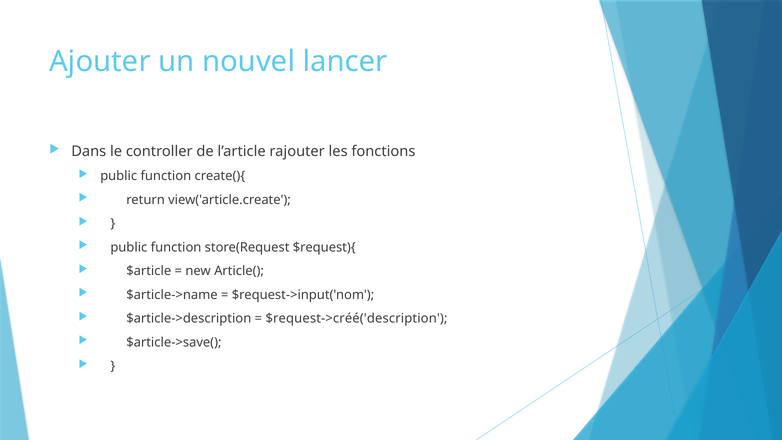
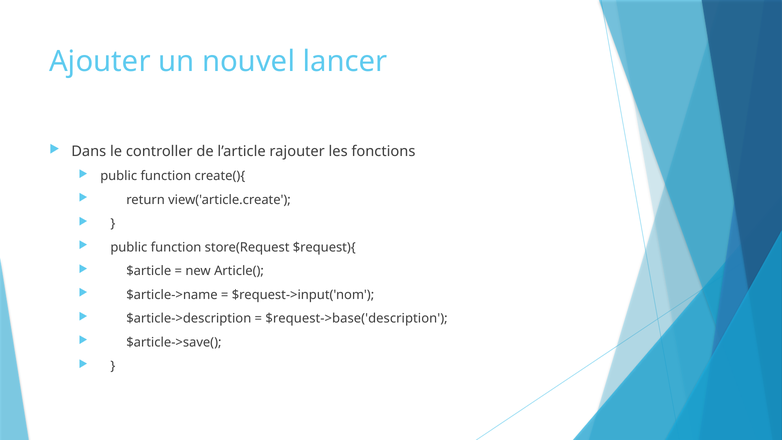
$request->créé('description: $request->créé('description -> $request->base('description (357, 319)
